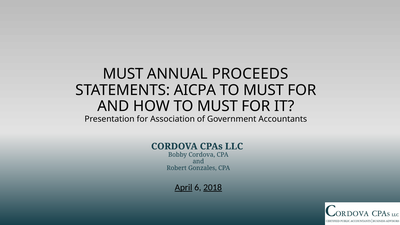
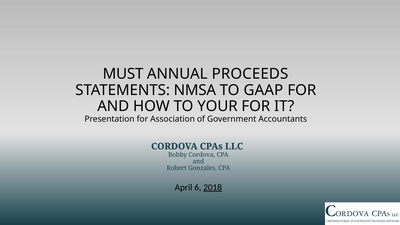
AICPA: AICPA -> NMSA (195, 90)
MUST: MUST -> GAAP (263, 90)
HOW TO MUST: MUST -> YOUR (217, 106)
April underline: present -> none (184, 187)
